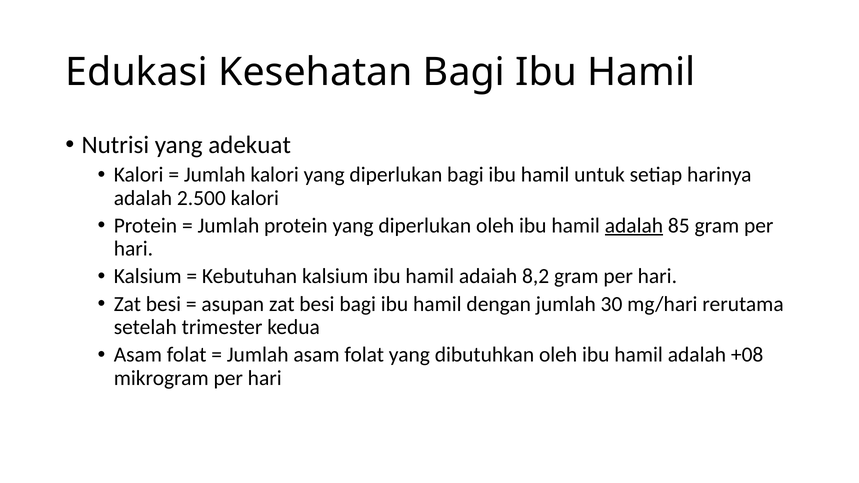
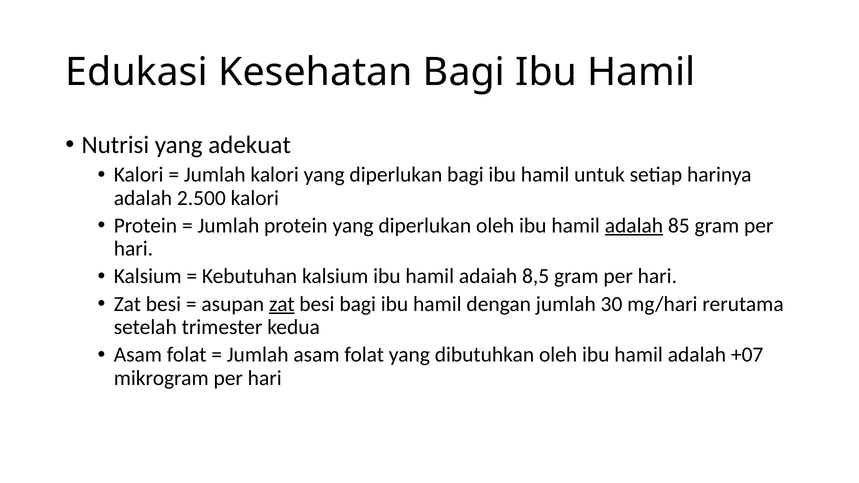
8,2: 8,2 -> 8,5 (536, 277)
zat underline: none -> present (282, 304)
+08: +08 -> +07 (747, 355)
